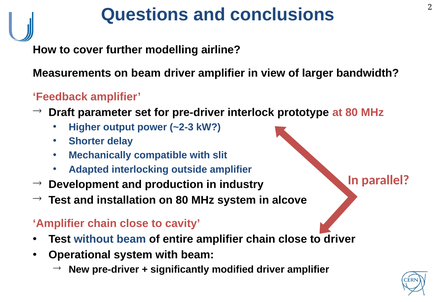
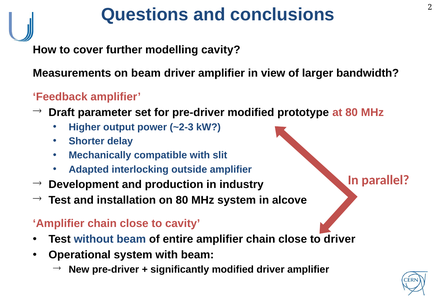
modelling airline: airline -> cavity (221, 50)
pre-driver interlock: interlock -> modified (251, 112)
